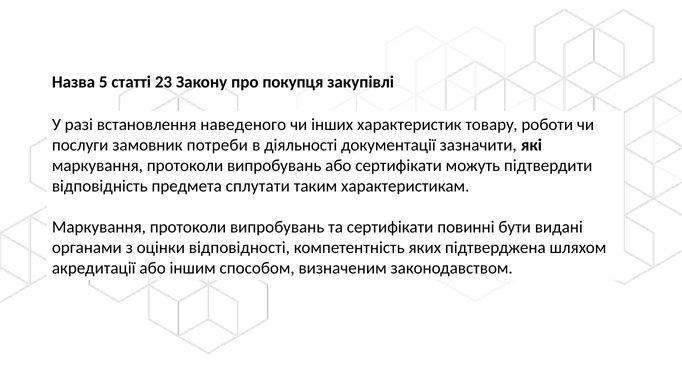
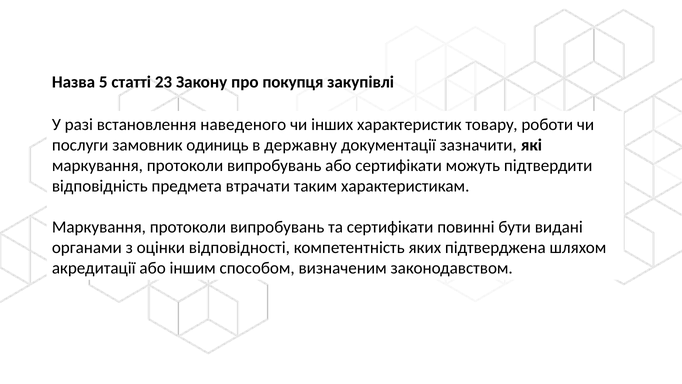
потреби: потреби -> одиниць (217, 145)
діяльності: діяльності -> державну (301, 145)
сплутати: сплутати -> втрачати (258, 186)
